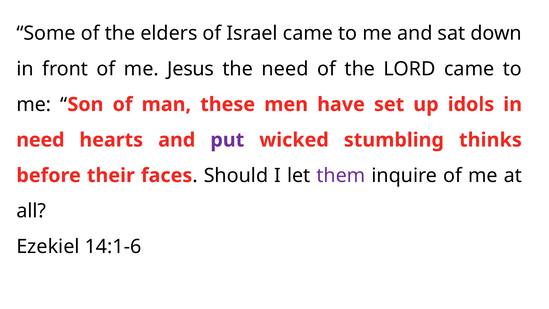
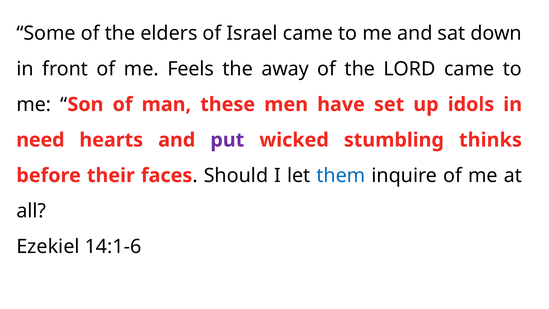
Jesus: Jesus -> Feels (191, 69)
the need: need -> away (285, 69)
them colour: purple -> blue (341, 176)
